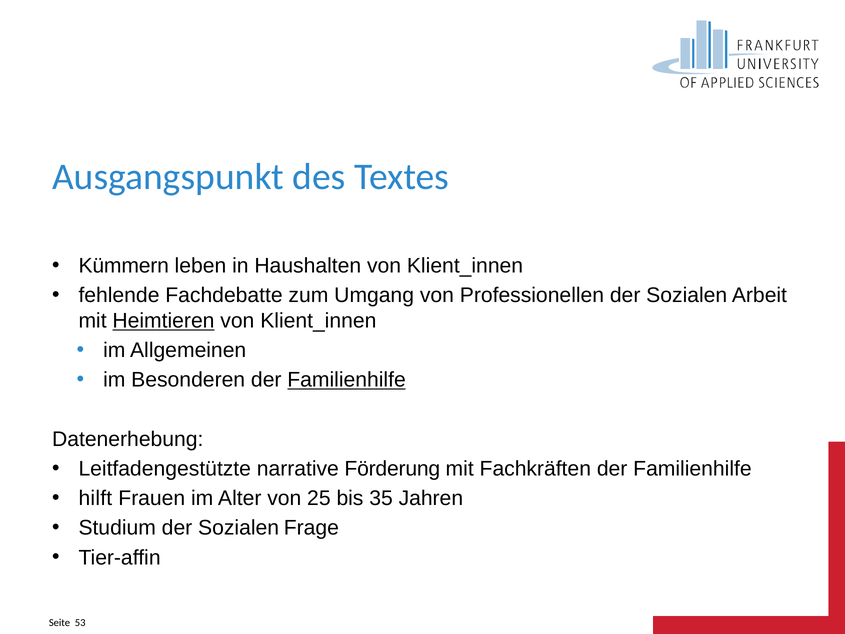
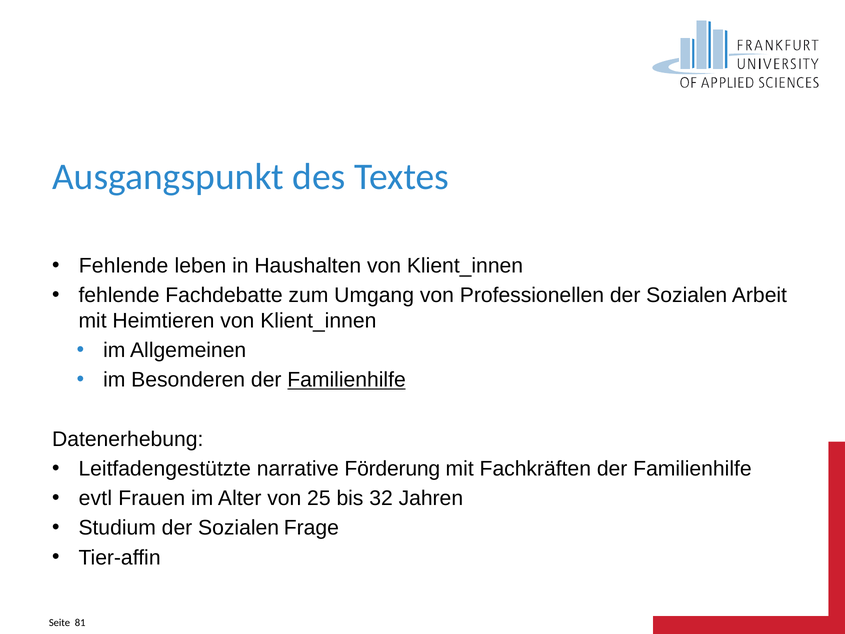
Kümmern: Kümmern -> Fehlende (124, 266)
Heimtieren underline: present -> none (163, 321)
hilft: hilft -> evtl (95, 498)
35: 35 -> 32 (381, 498)
53: 53 -> 81 (80, 622)
